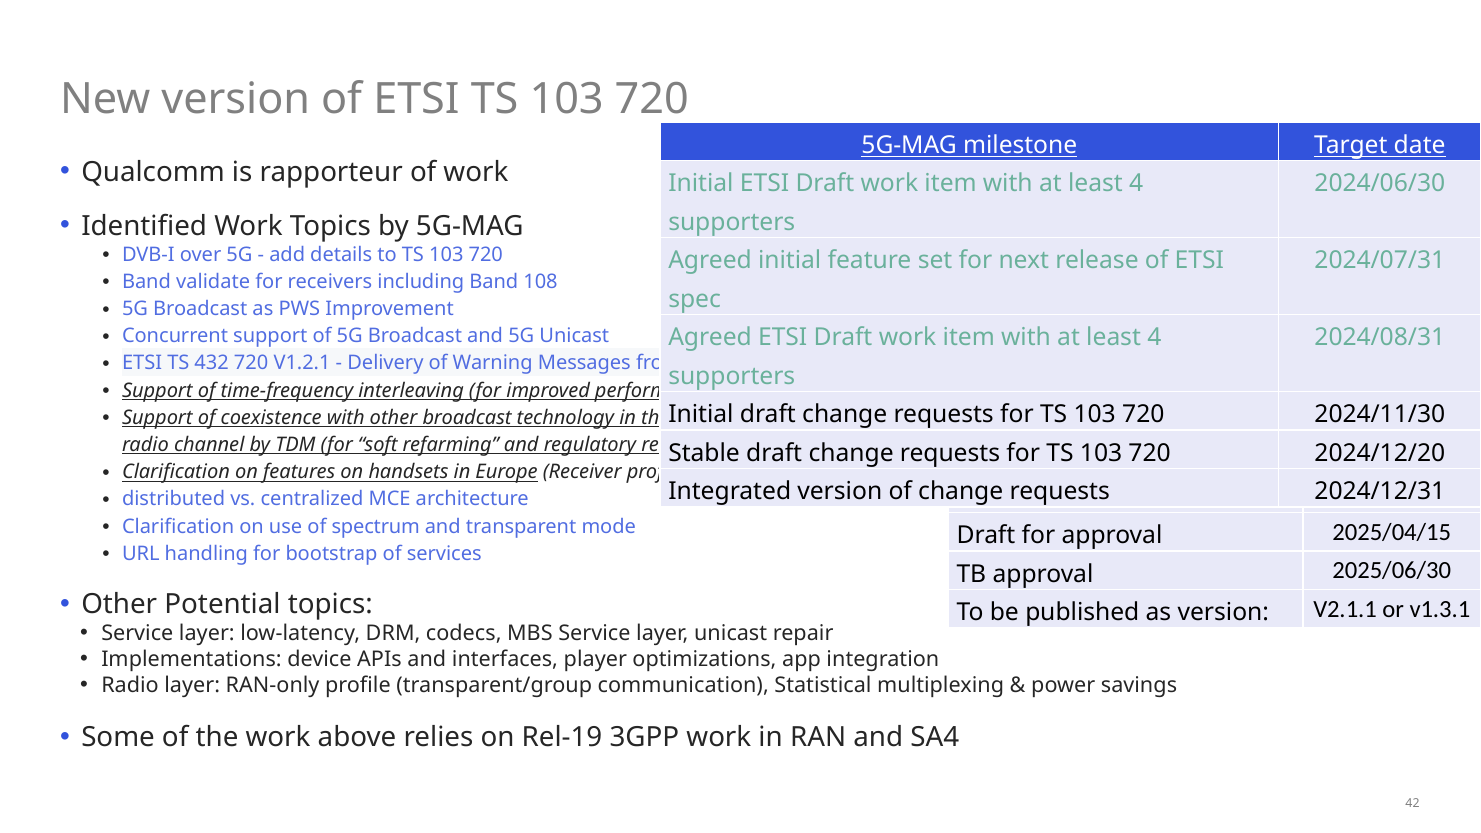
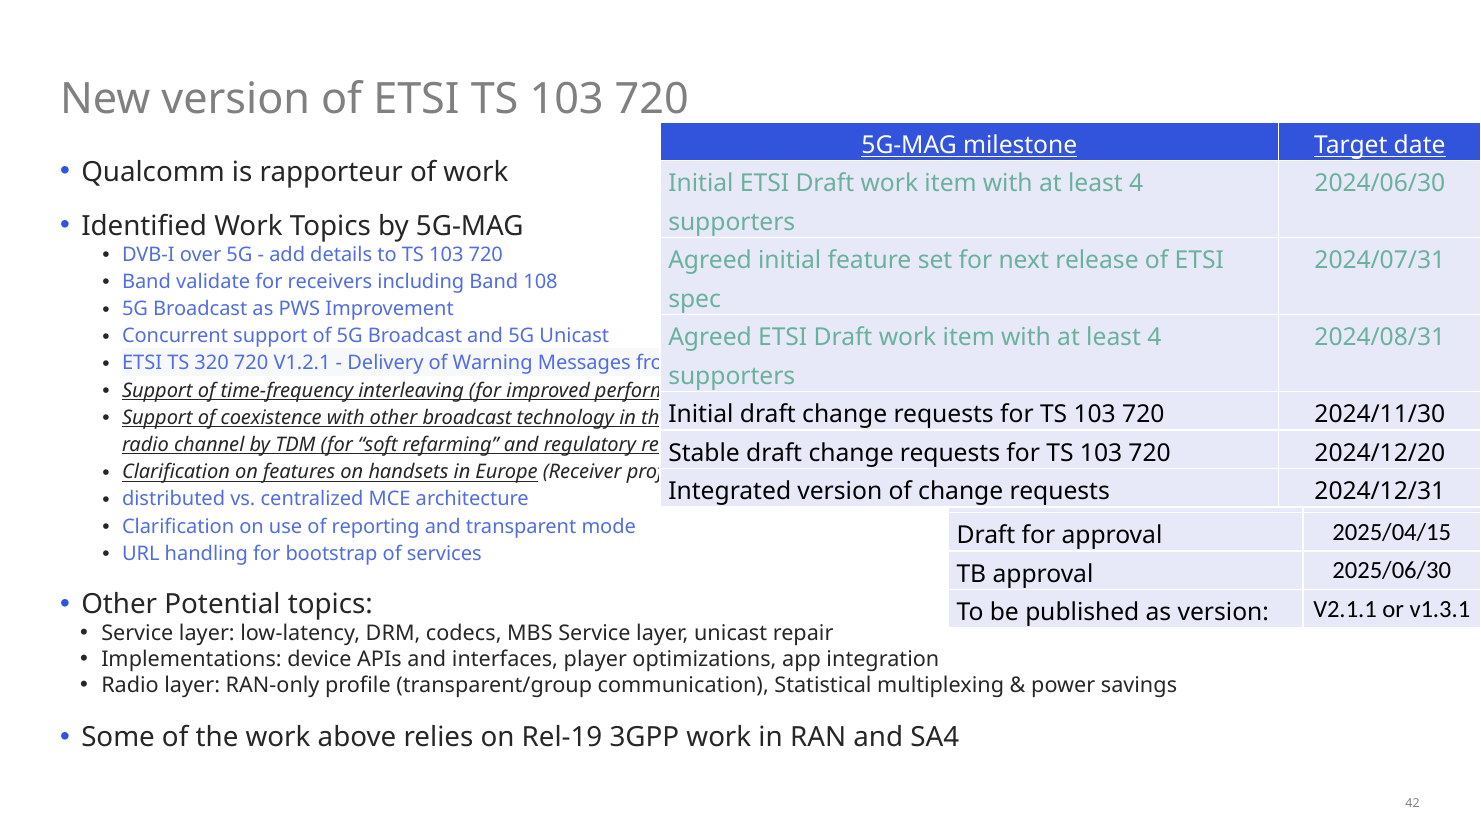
432: 432 -> 320 (212, 363)
spectrum: spectrum -> reporting (376, 526)
